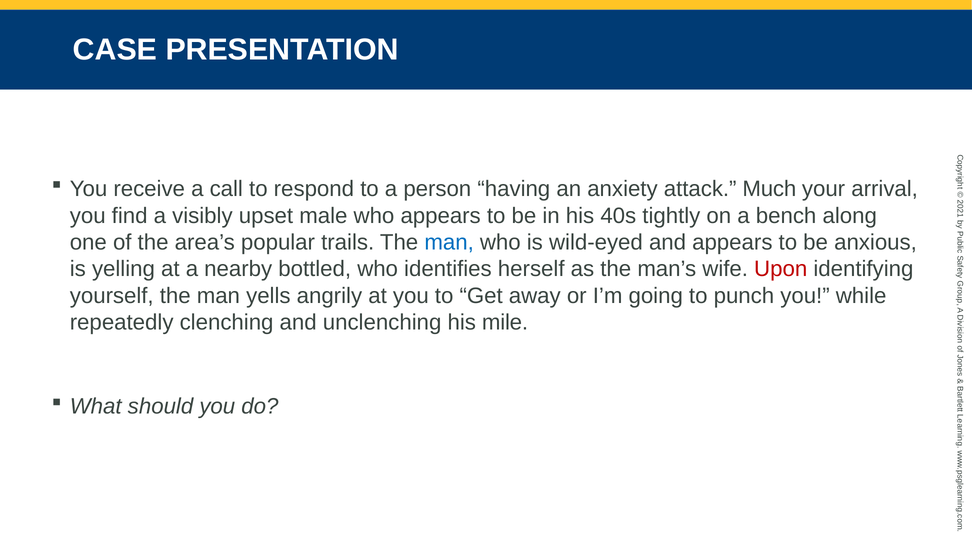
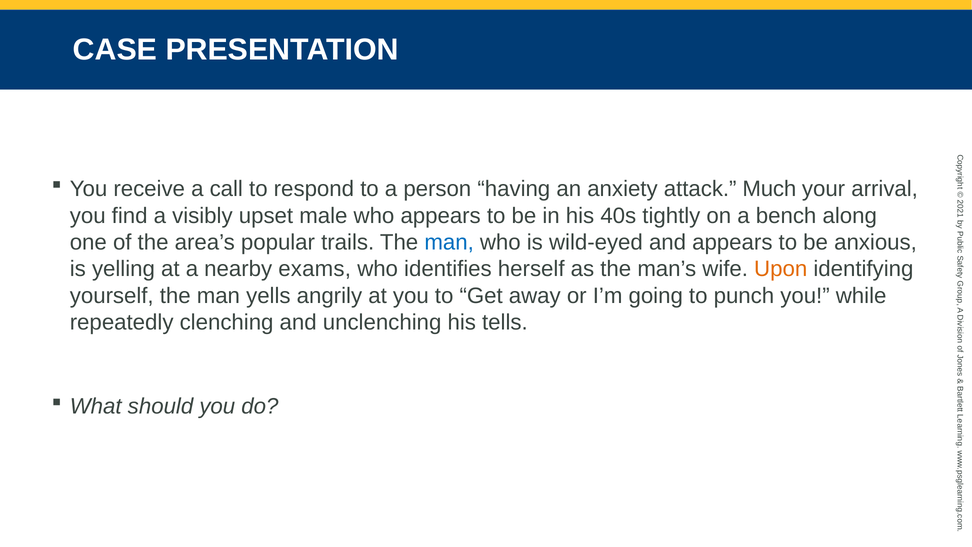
bottled: bottled -> exams (315, 269)
Upon colour: red -> orange (781, 269)
mile: mile -> tells (505, 322)
